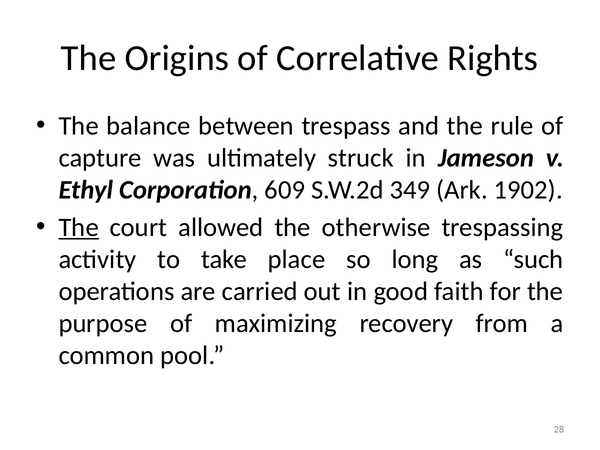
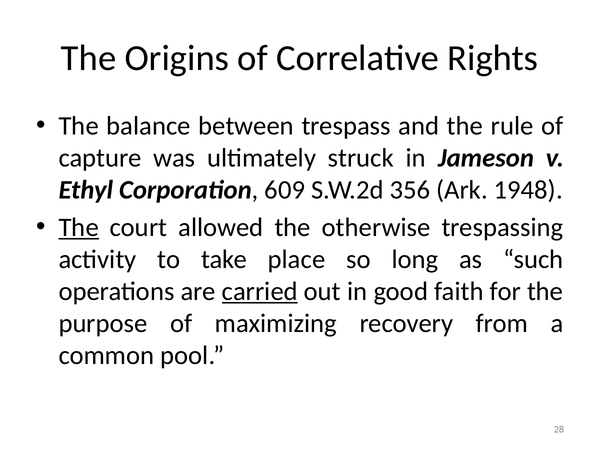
349: 349 -> 356 (410, 190)
1902: 1902 -> 1948 (528, 190)
carried underline: none -> present (260, 291)
